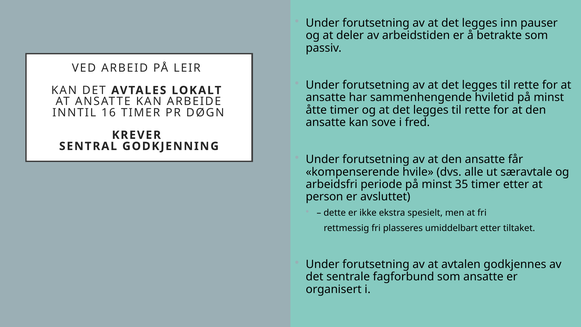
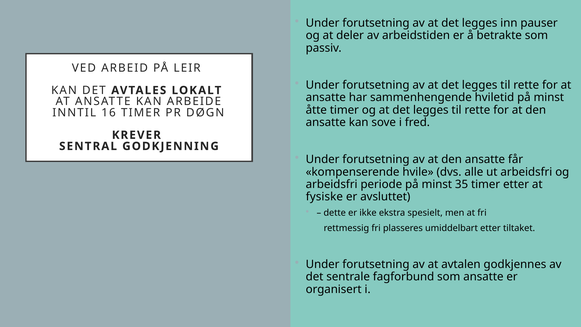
ut særavtale: særavtale -> arbeidsfri (526, 172)
person: person -> fysiske (324, 197)
